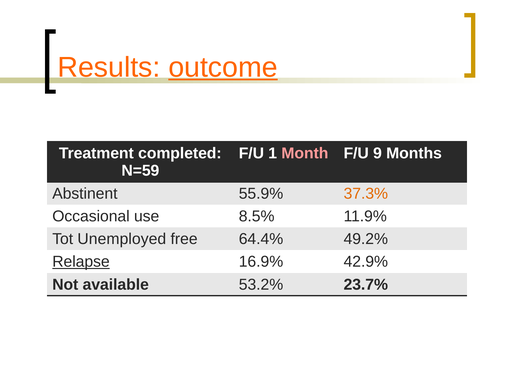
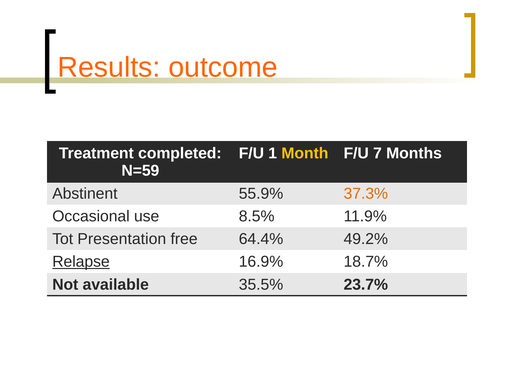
outcome underline: present -> none (223, 67)
Month colour: pink -> yellow (305, 153)
9: 9 -> 7 (377, 153)
Unemployed: Unemployed -> Presentation (122, 239)
42.9%: 42.9% -> 18.7% (366, 261)
53.2%: 53.2% -> 35.5% (261, 284)
